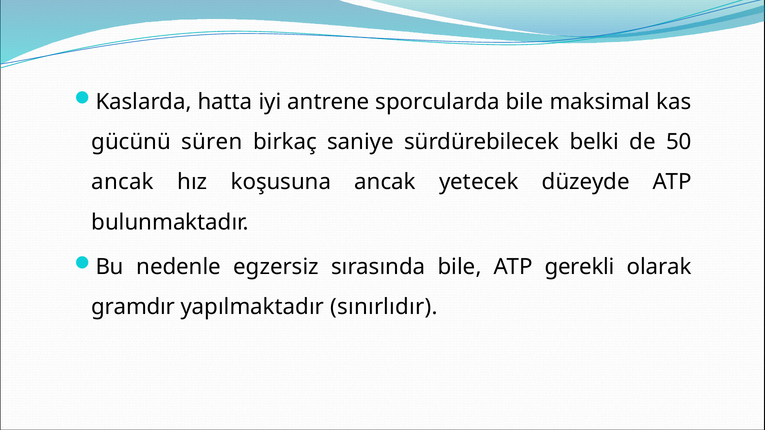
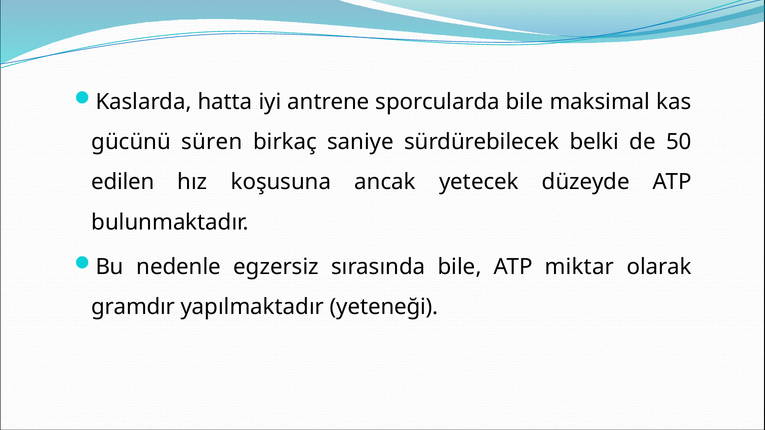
ancak: ancak -> edilen (123, 182)
gerekli: gerekli -> miktar (579, 267)
sınırlıdır: sınırlıdır -> yeteneği (384, 307)
